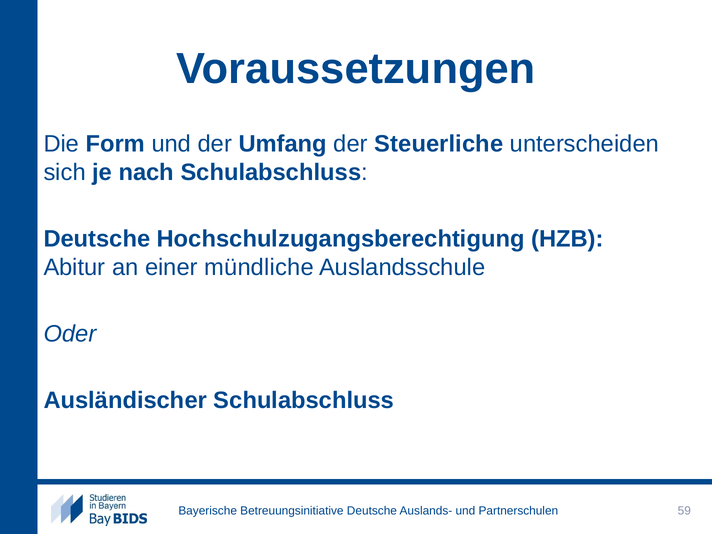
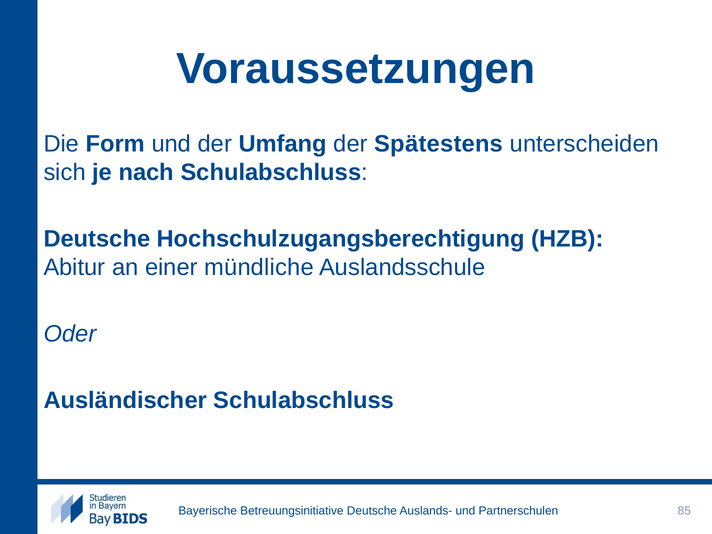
Steuerliche: Steuerliche -> Spätestens (439, 144)
59: 59 -> 85 (684, 511)
